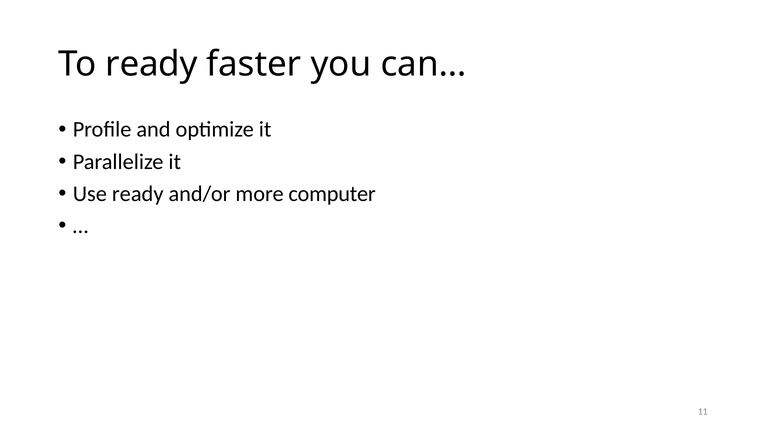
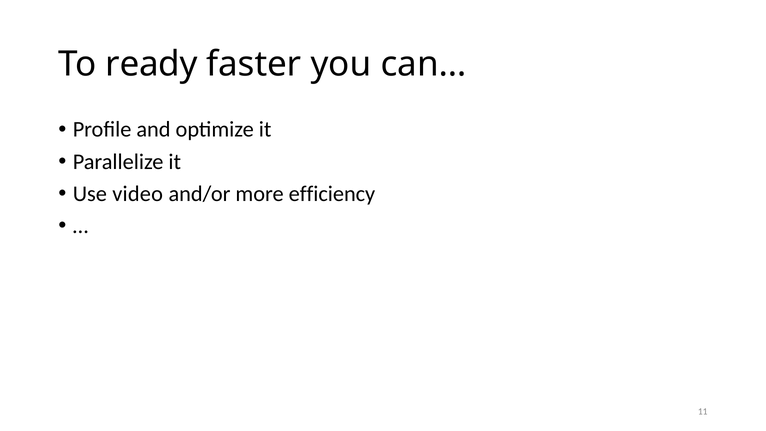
Use ready: ready -> video (138, 194)
computer: computer -> efficiency (332, 194)
